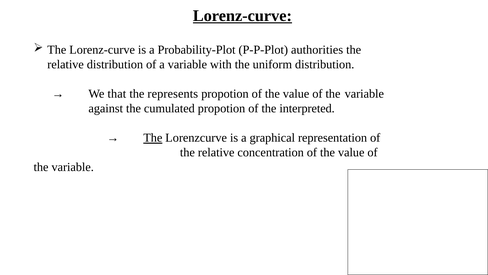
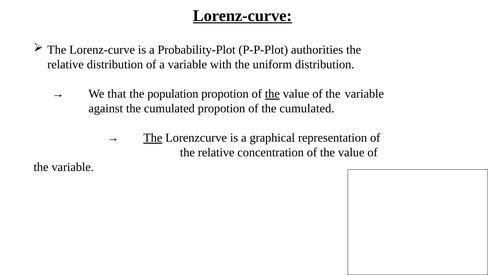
represents: represents -> population (173, 94)
the underline: none -> present (272, 94)
of the interpreted: interpreted -> cumulated (307, 108)
